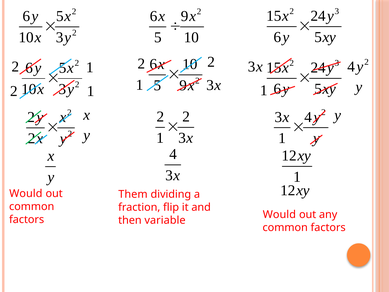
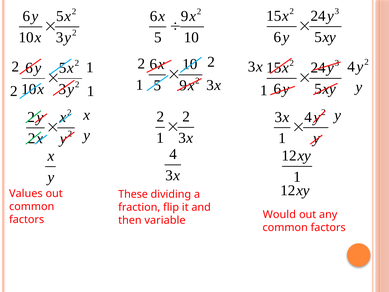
Would: Would -> Values (26, 194)
Them: Them -> These (133, 194)
